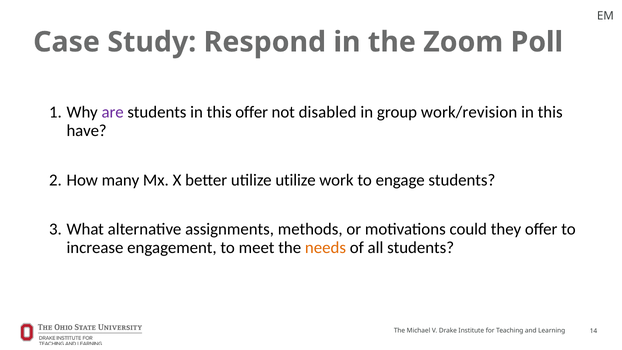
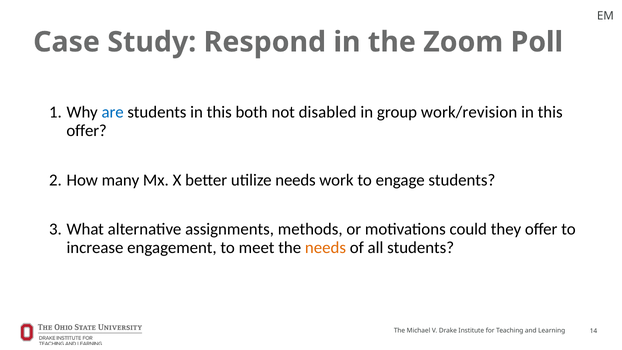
are colour: purple -> blue (113, 112)
this offer: offer -> both (252, 112)
have: have -> offer (87, 131)
utilize utilize: utilize -> needs (296, 180)
